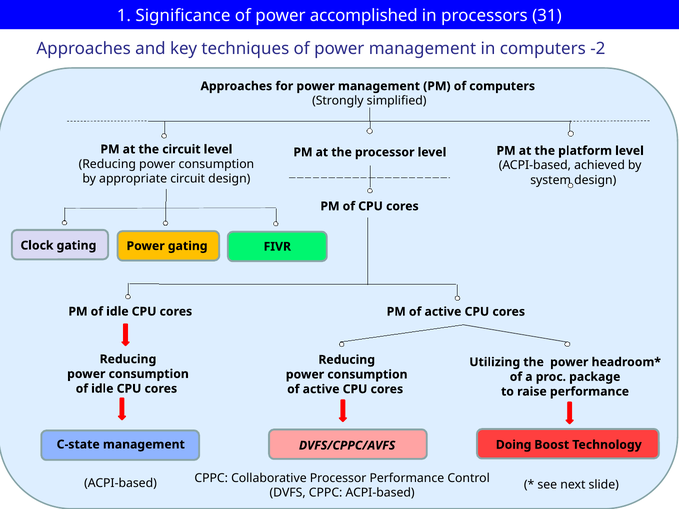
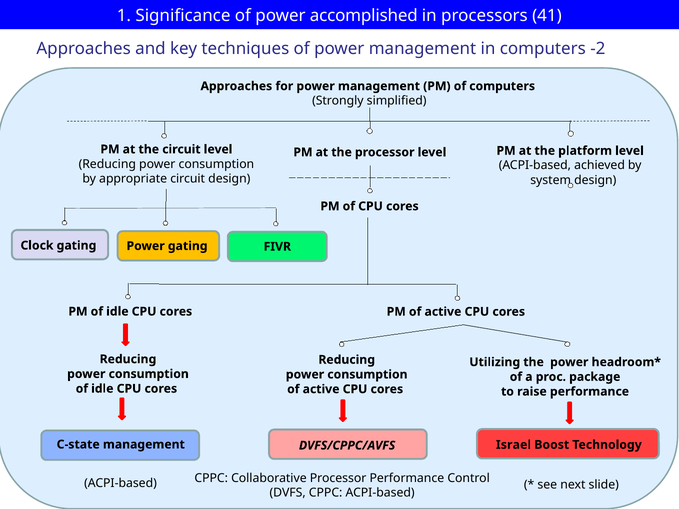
31: 31 -> 41 (547, 16)
Doing: Doing -> Israel (513, 445)
